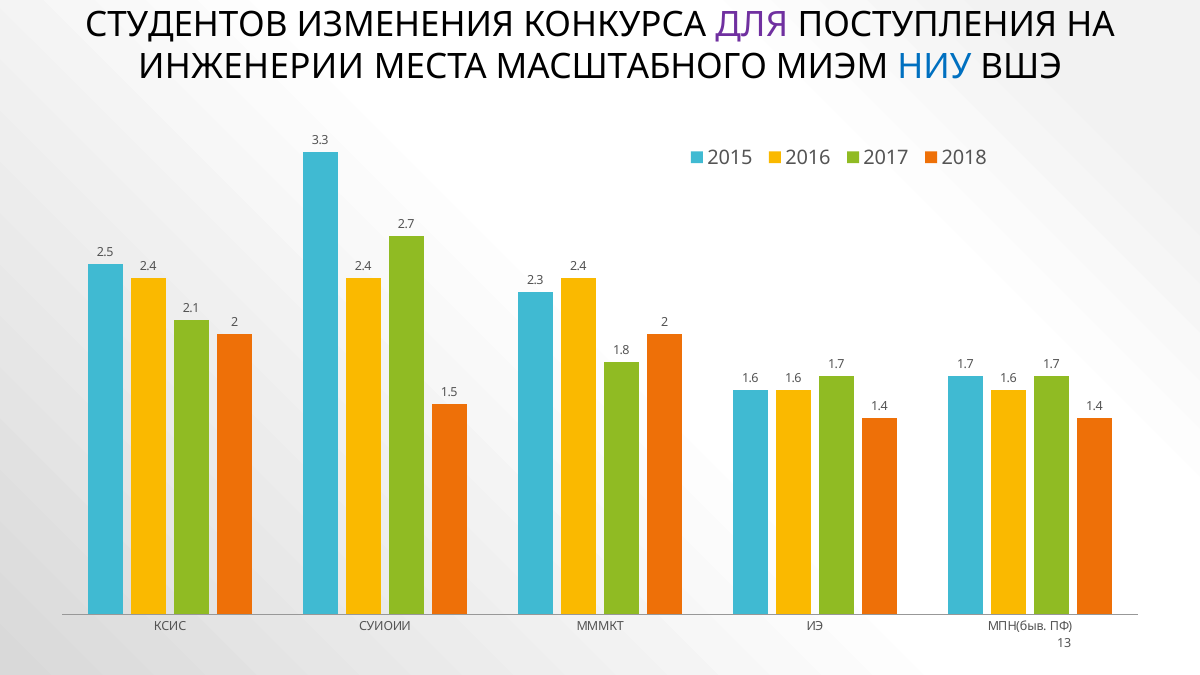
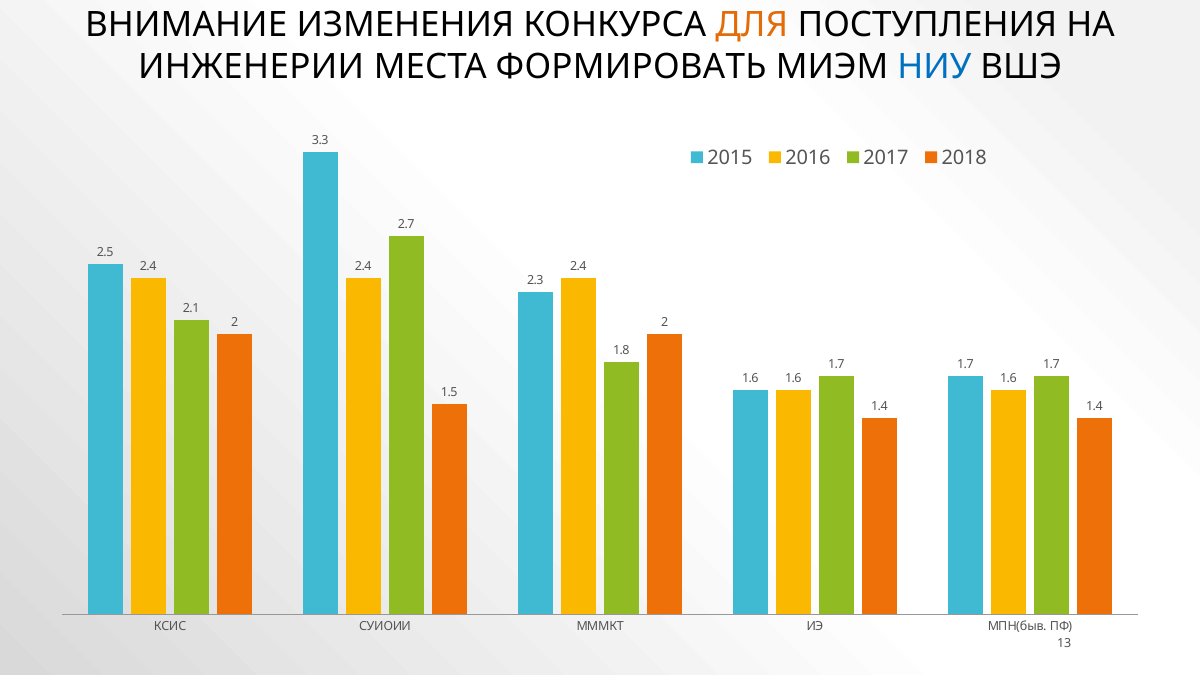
СТУДЕНТОВ: СТУДЕНТОВ -> ВНИМАНИЕ (186, 25)
ДЛЯ colour: purple -> orange (752, 25)
МАСШТАБНОГО: МАСШТАБНОГО -> ФОРМИРОВАТЬ (631, 67)
